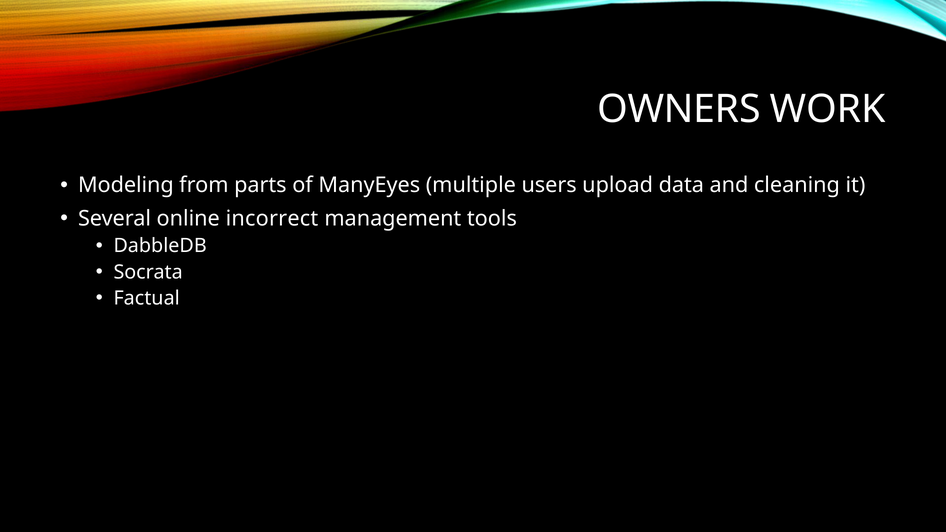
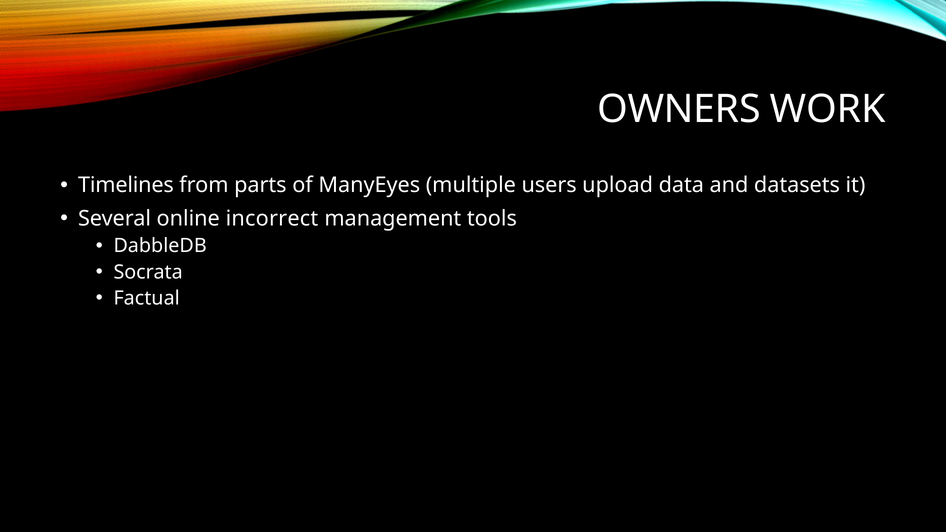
Modeling: Modeling -> Timelines (126, 185)
cleaning: cleaning -> datasets (797, 185)
